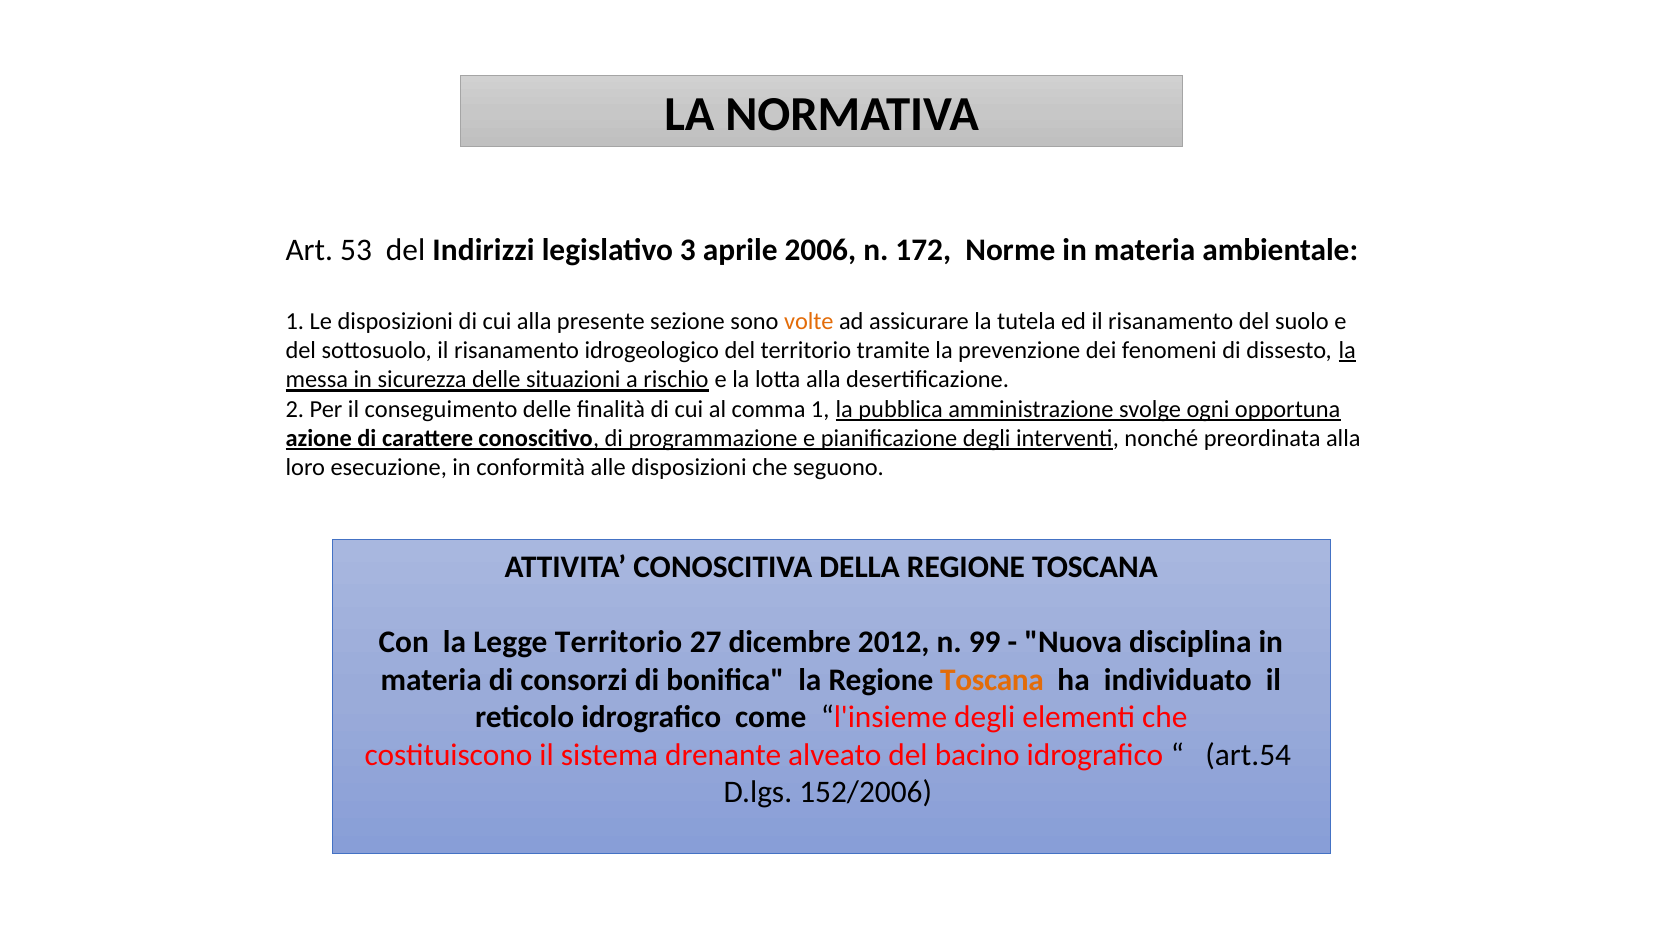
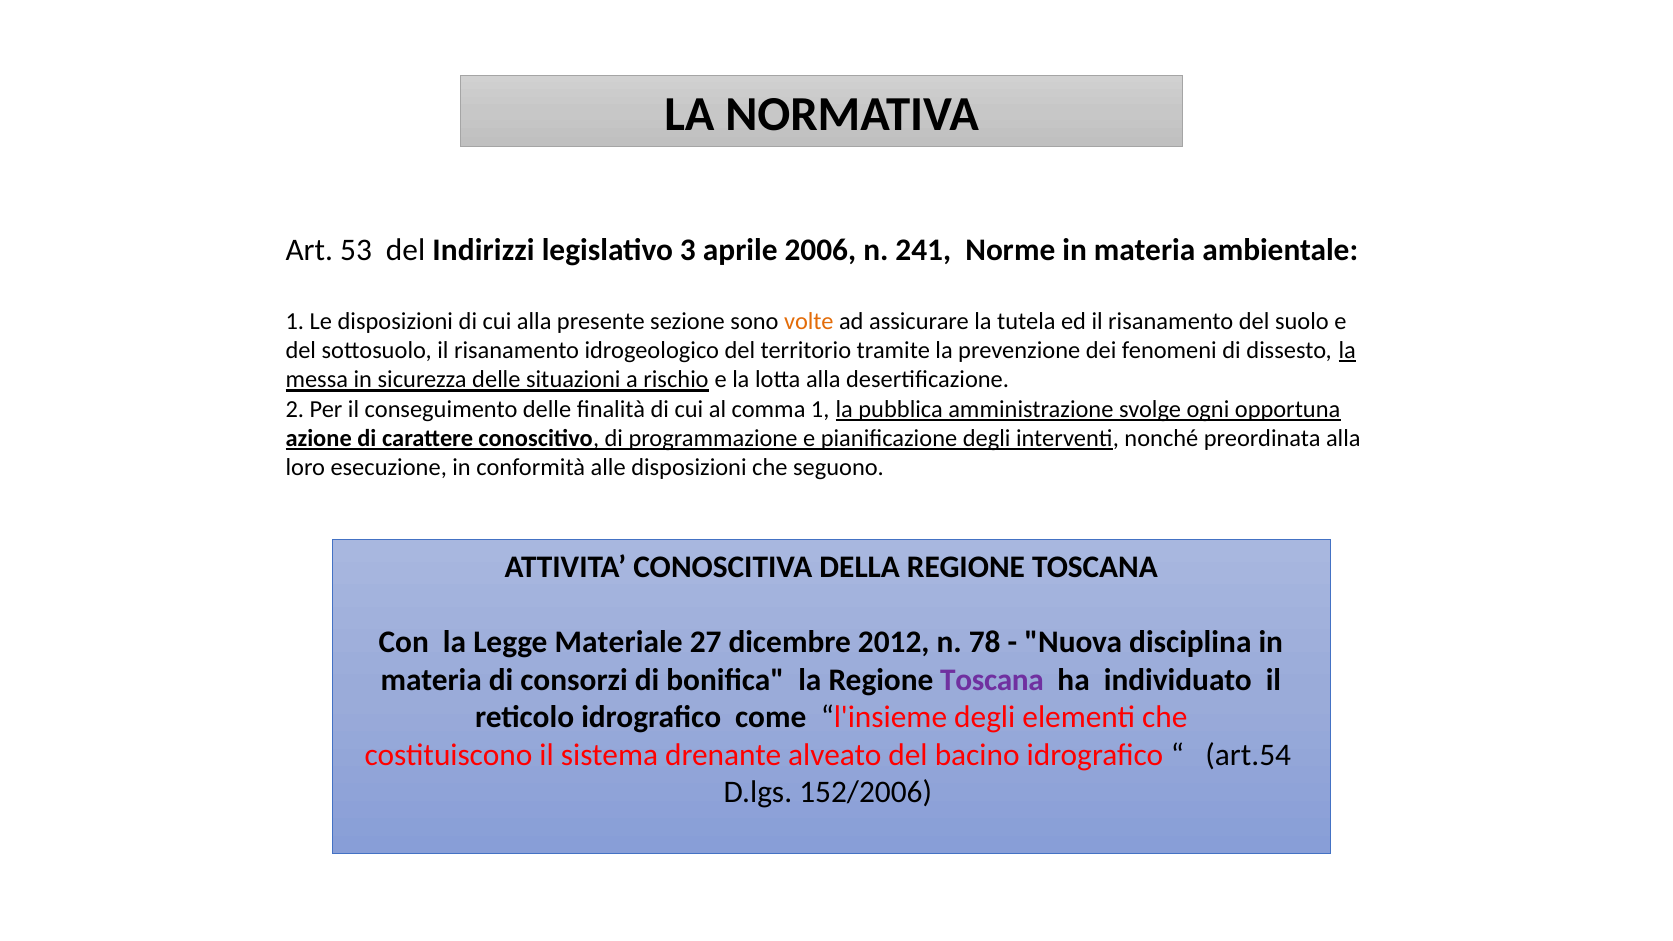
172: 172 -> 241 (923, 251)
Legge Territorio: Territorio -> Materiale (619, 642)
99: 99 -> 78 (985, 642)
Toscana colour: orange -> purple (992, 680)
